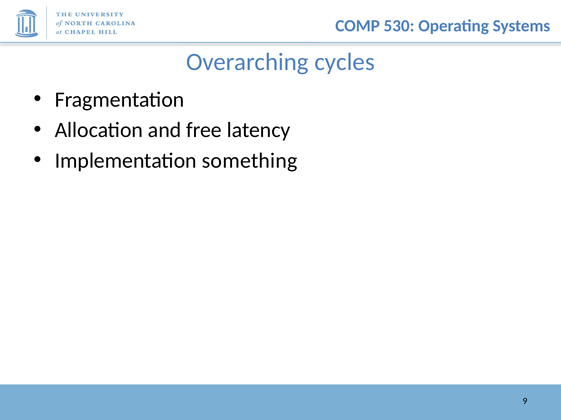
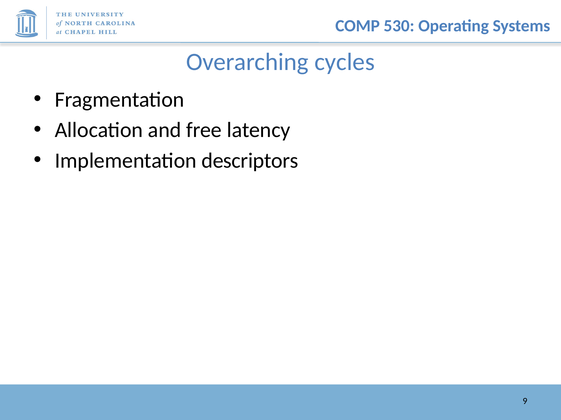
something: something -> descriptors (250, 161)
